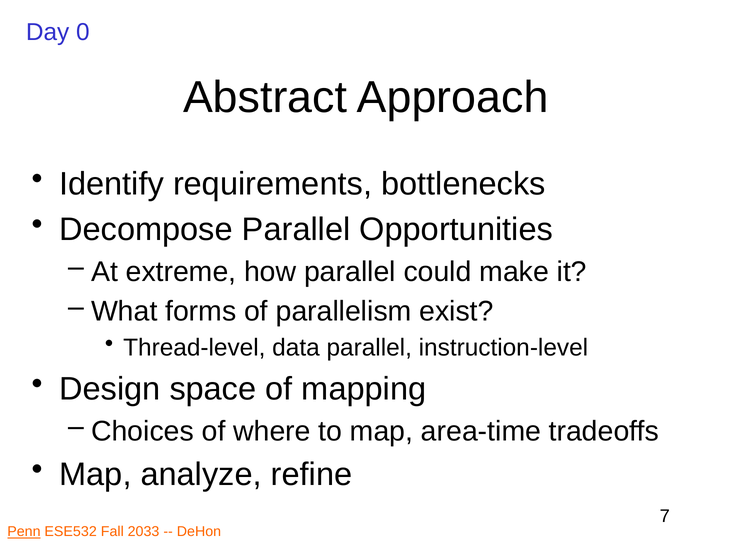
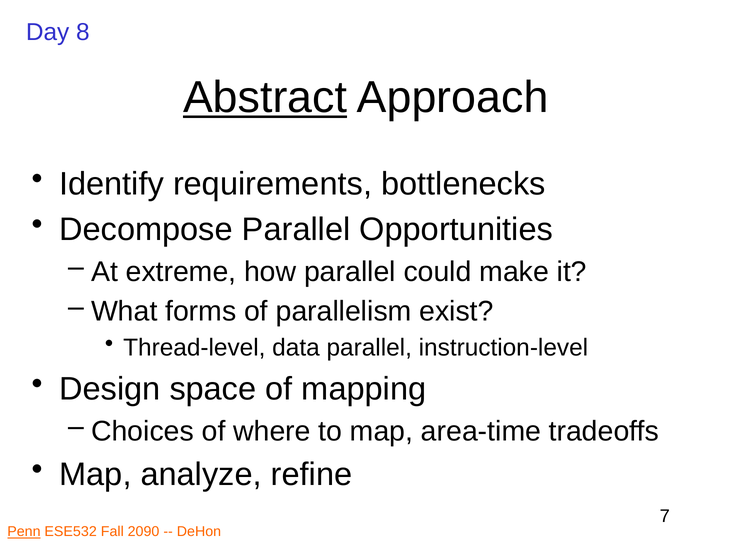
0: 0 -> 8 (83, 32)
Abstract underline: none -> present (265, 98)
2033: 2033 -> 2090 (144, 532)
